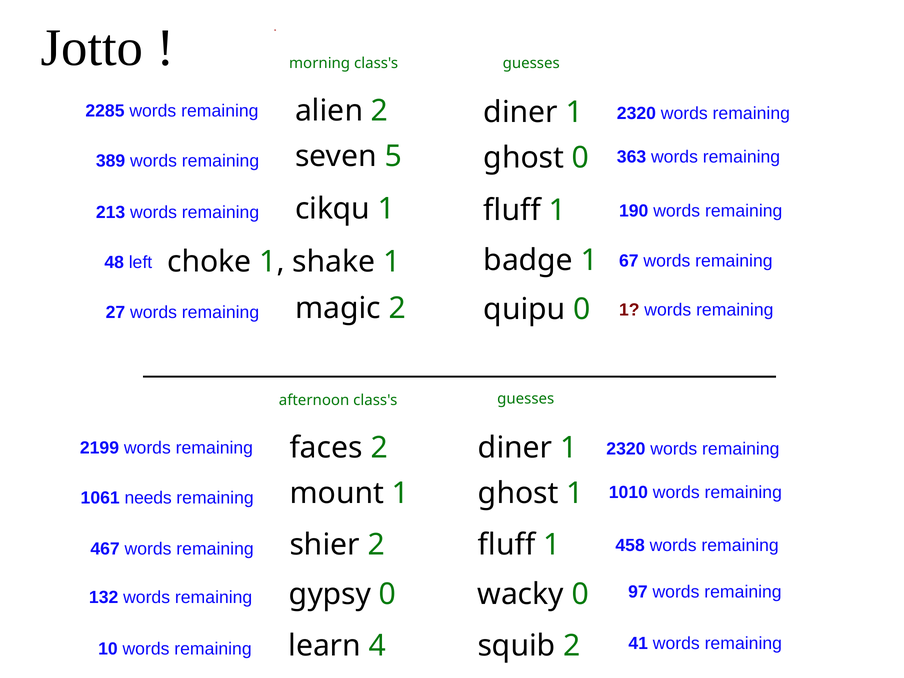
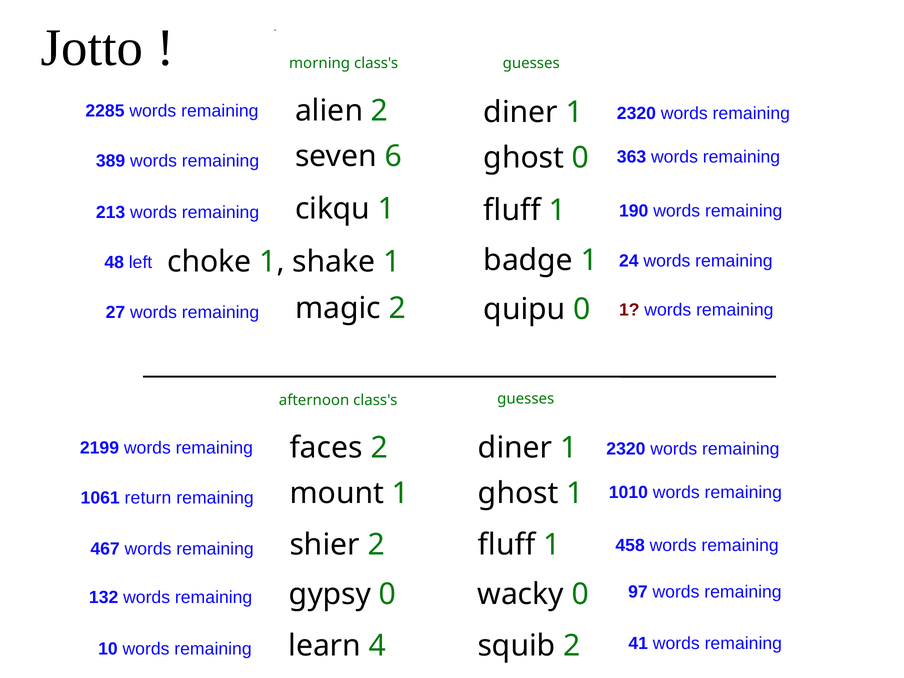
5: 5 -> 6 (393, 156)
67: 67 -> 24 (629, 261)
needs: needs -> return (148, 498)
